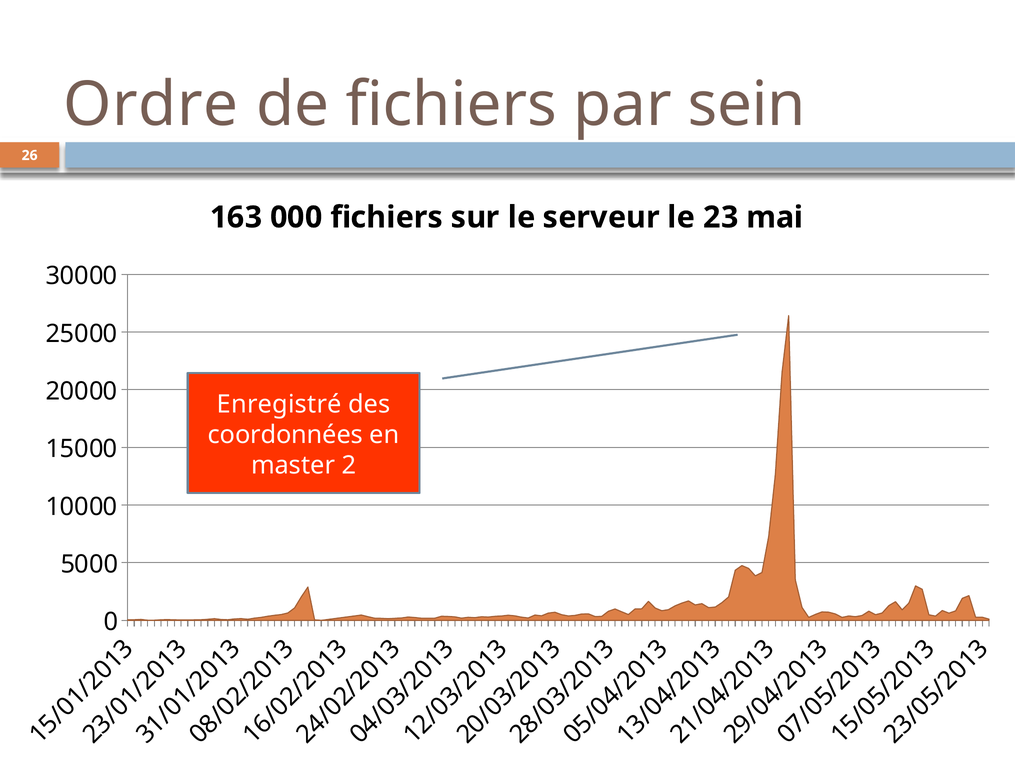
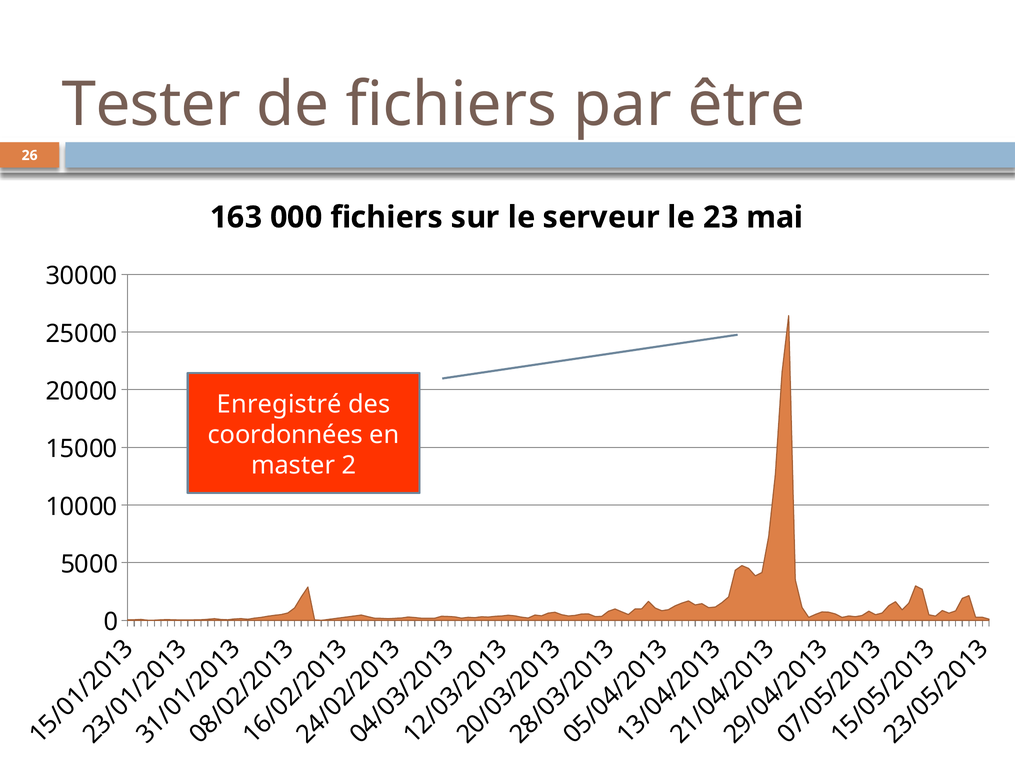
Ordre: Ordre -> Tester (151, 105)
sein: sein -> être (747, 105)
